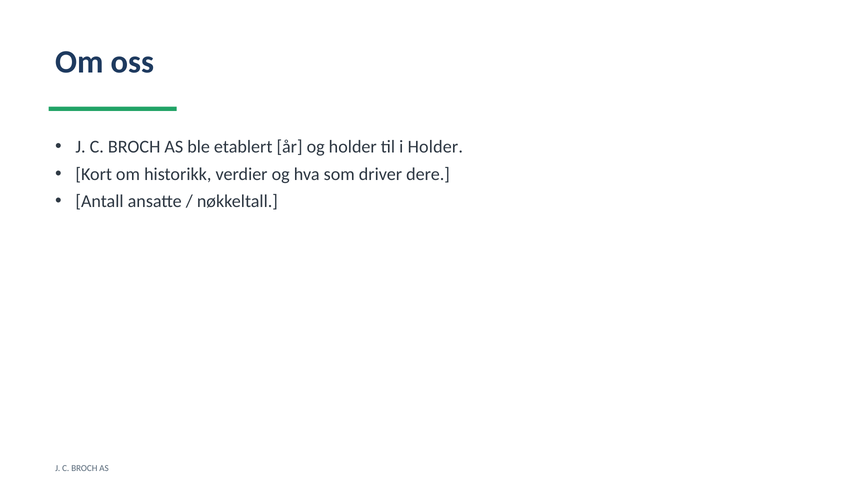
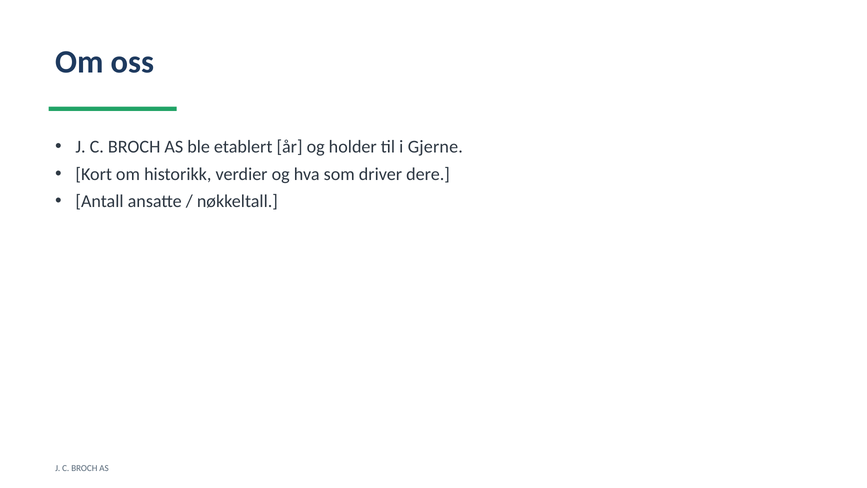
i Holder: Holder -> Gjerne (435, 147)
